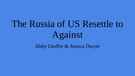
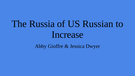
Resettle: Resettle -> Russian (98, 24)
Against: Against -> Increase (68, 35)
